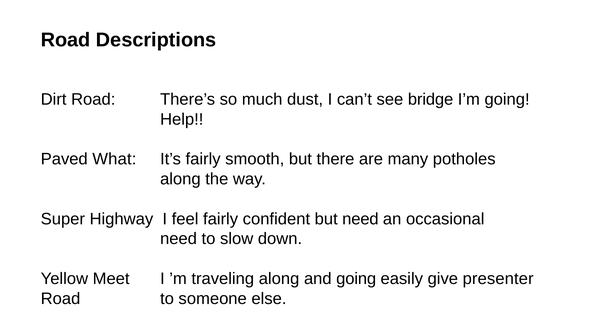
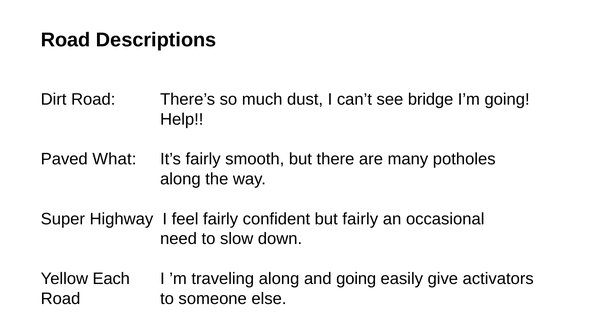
but need: need -> fairly (360, 219)
Meet: Meet -> Each (111, 279)
presenter: presenter -> activators (498, 279)
